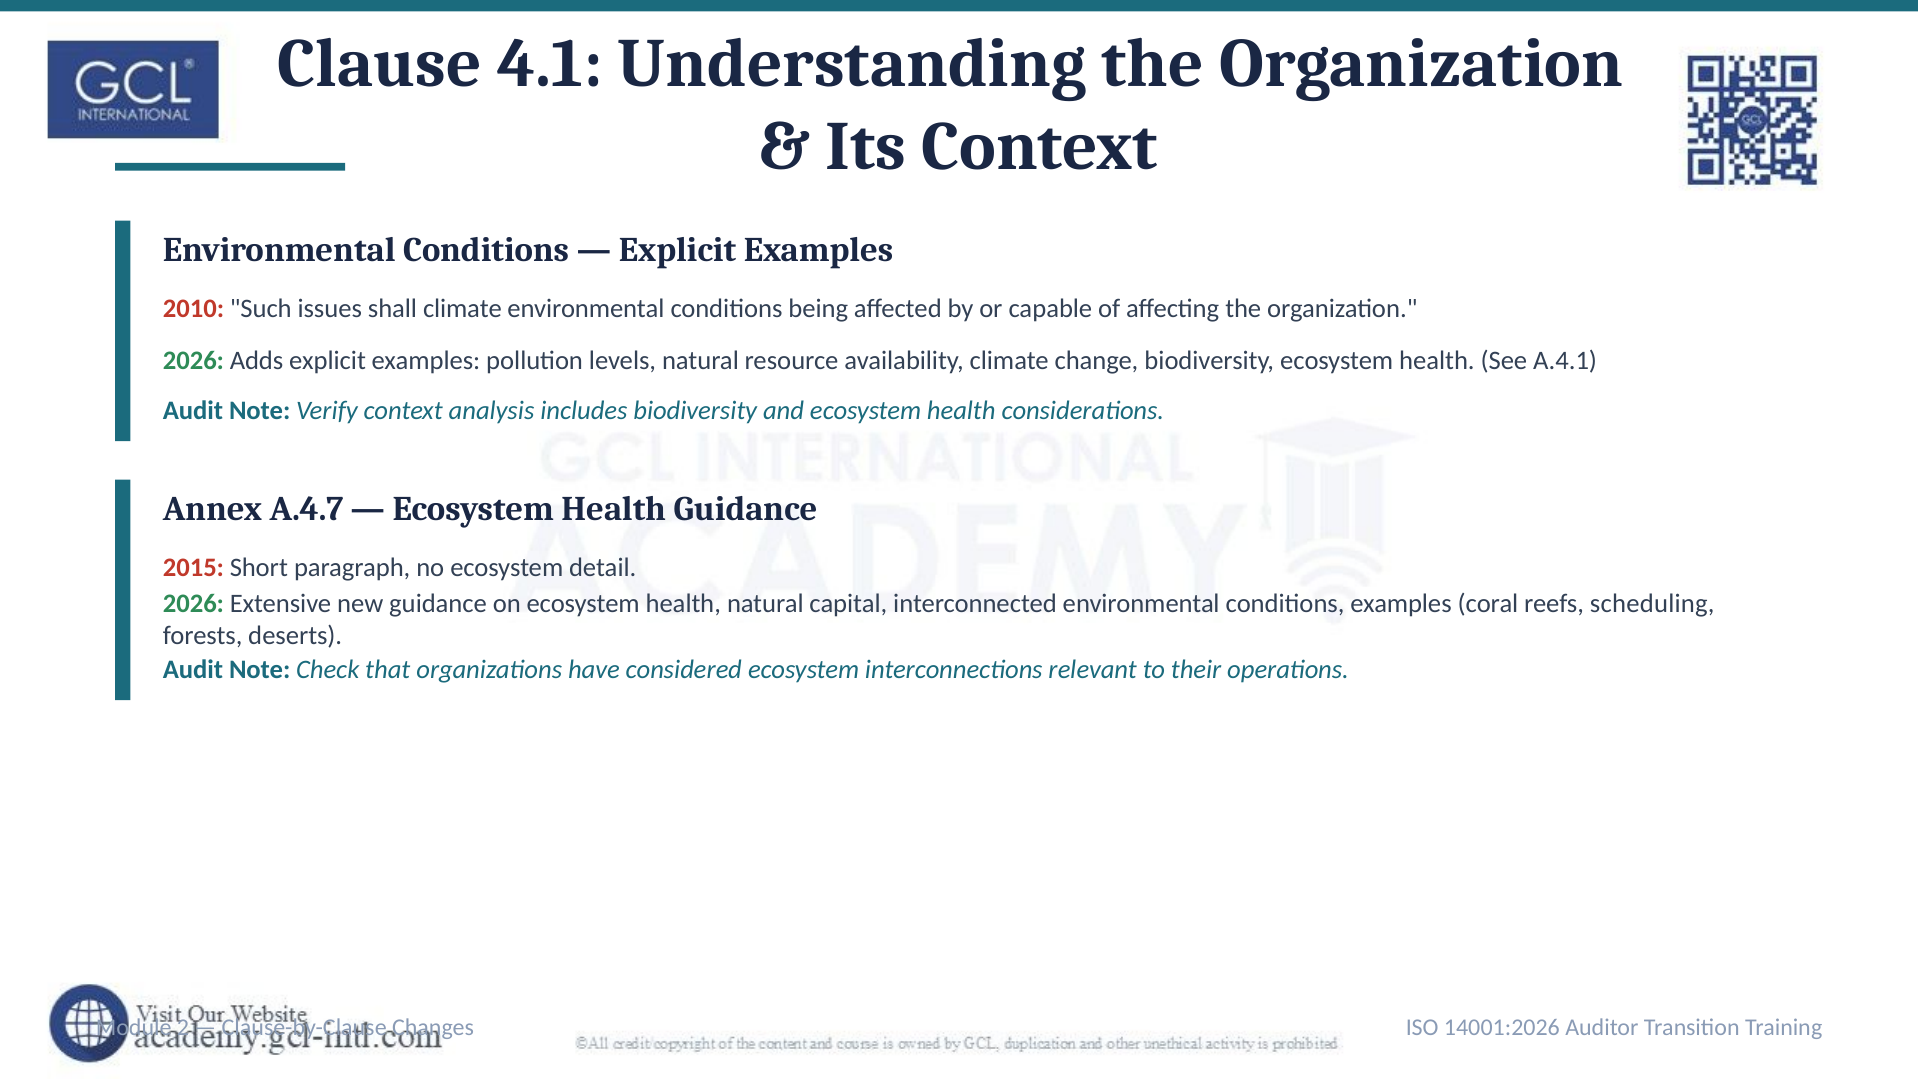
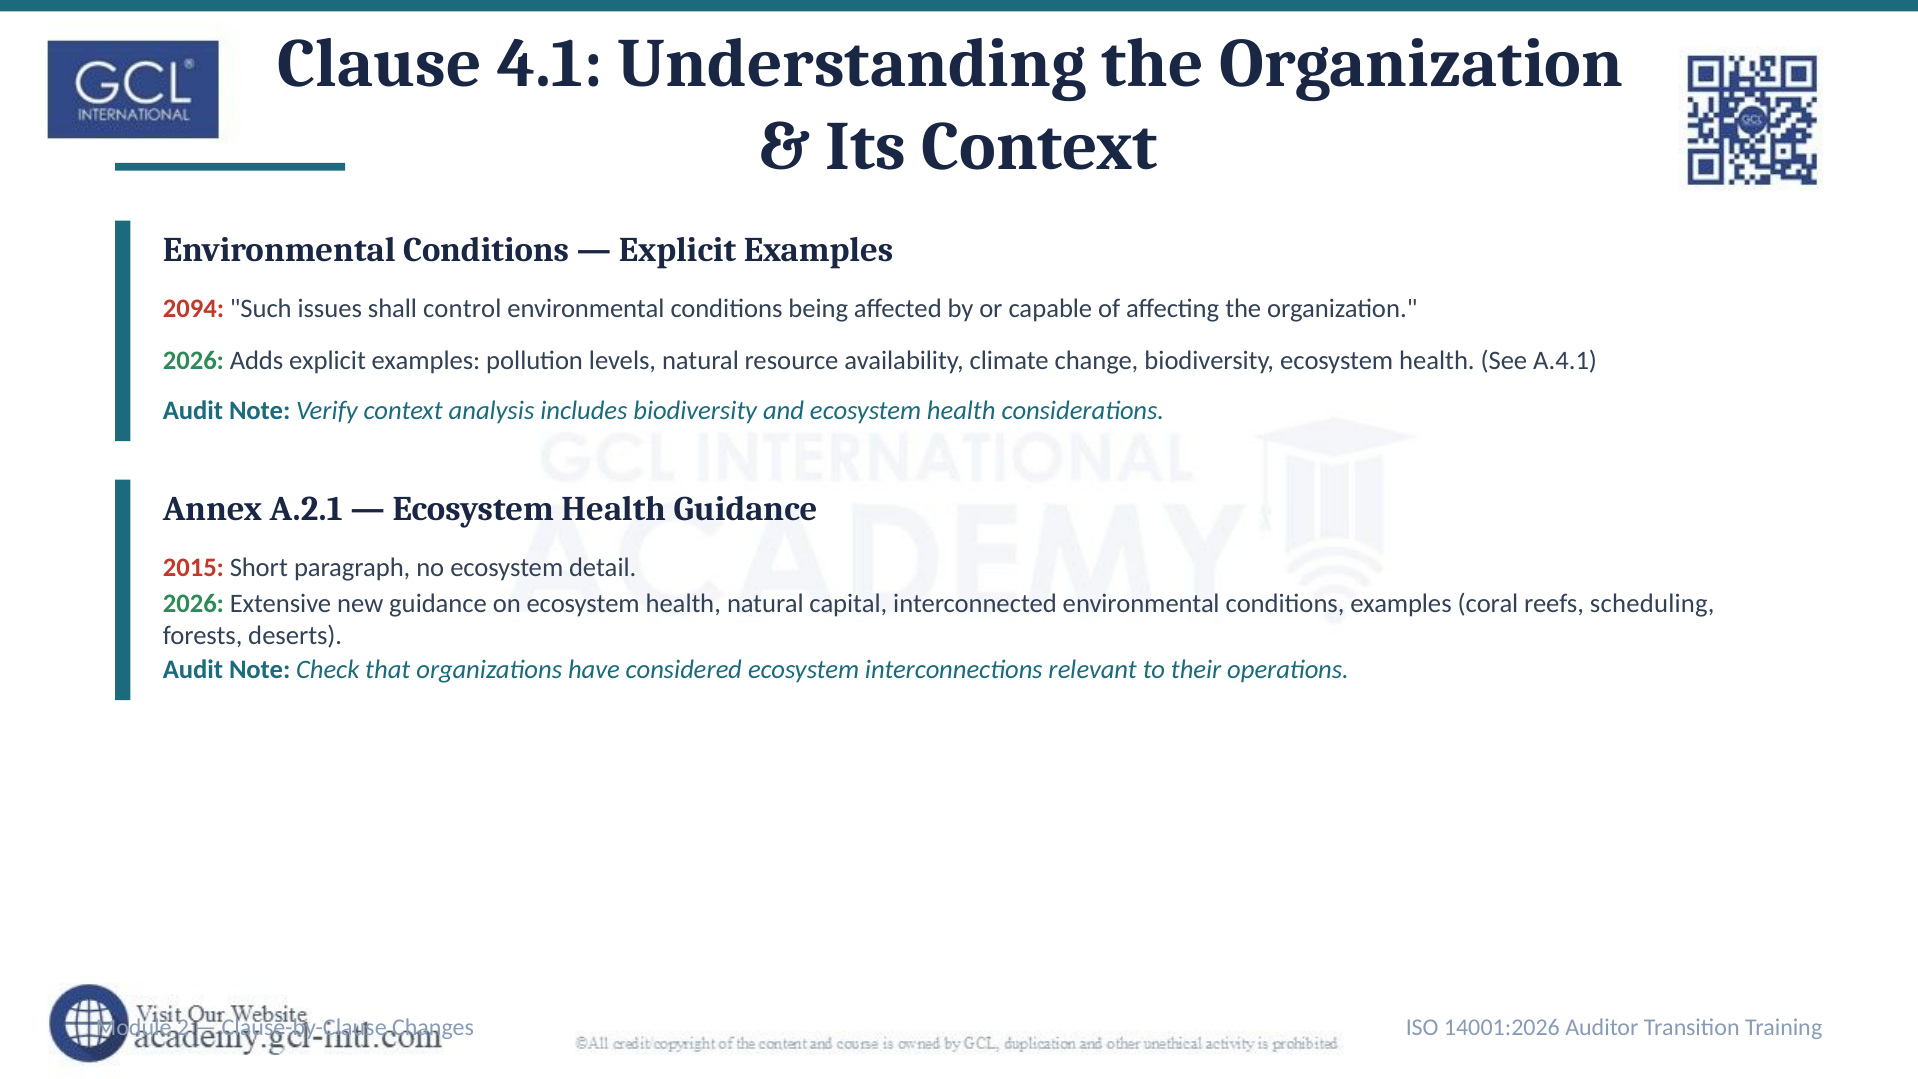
2010: 2010 -> 2094 (194, 309)
shall climate: climate -> control (462, 309)
A.4.7: A.4.7 -> A.2.1 (306, 509)
